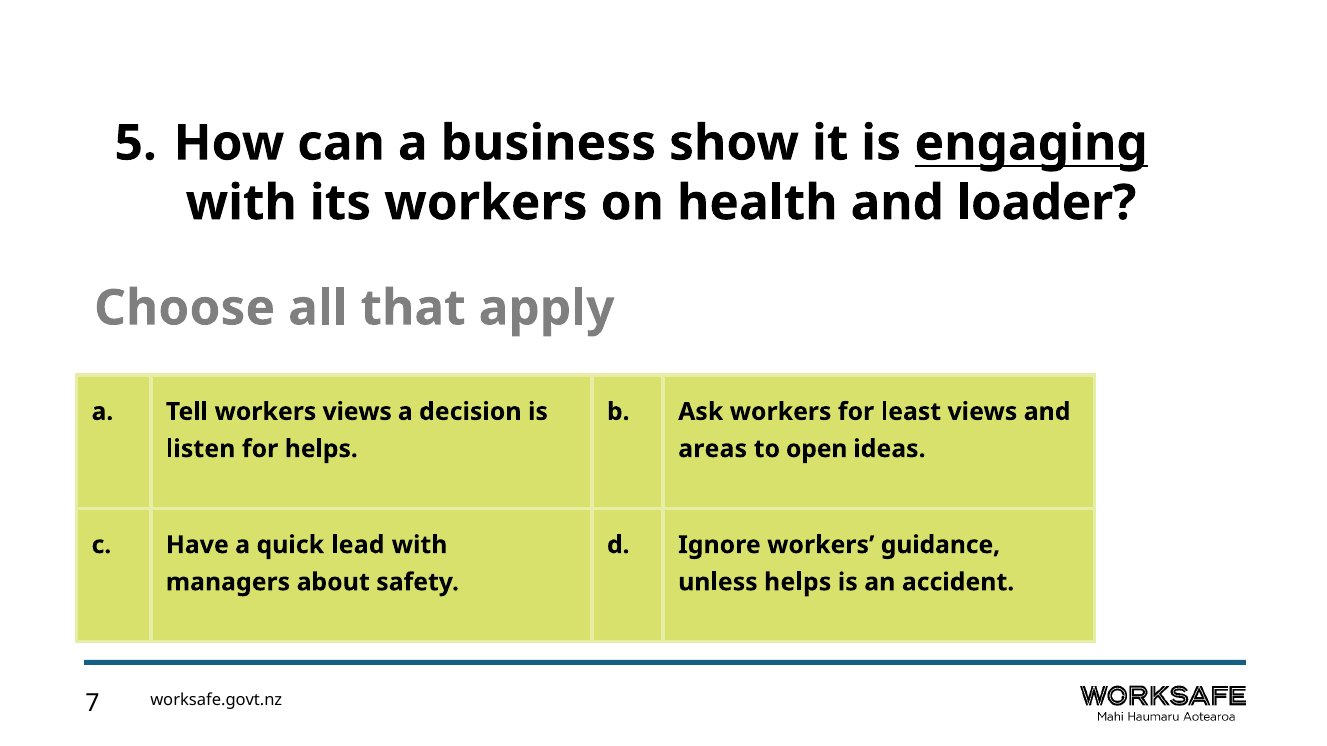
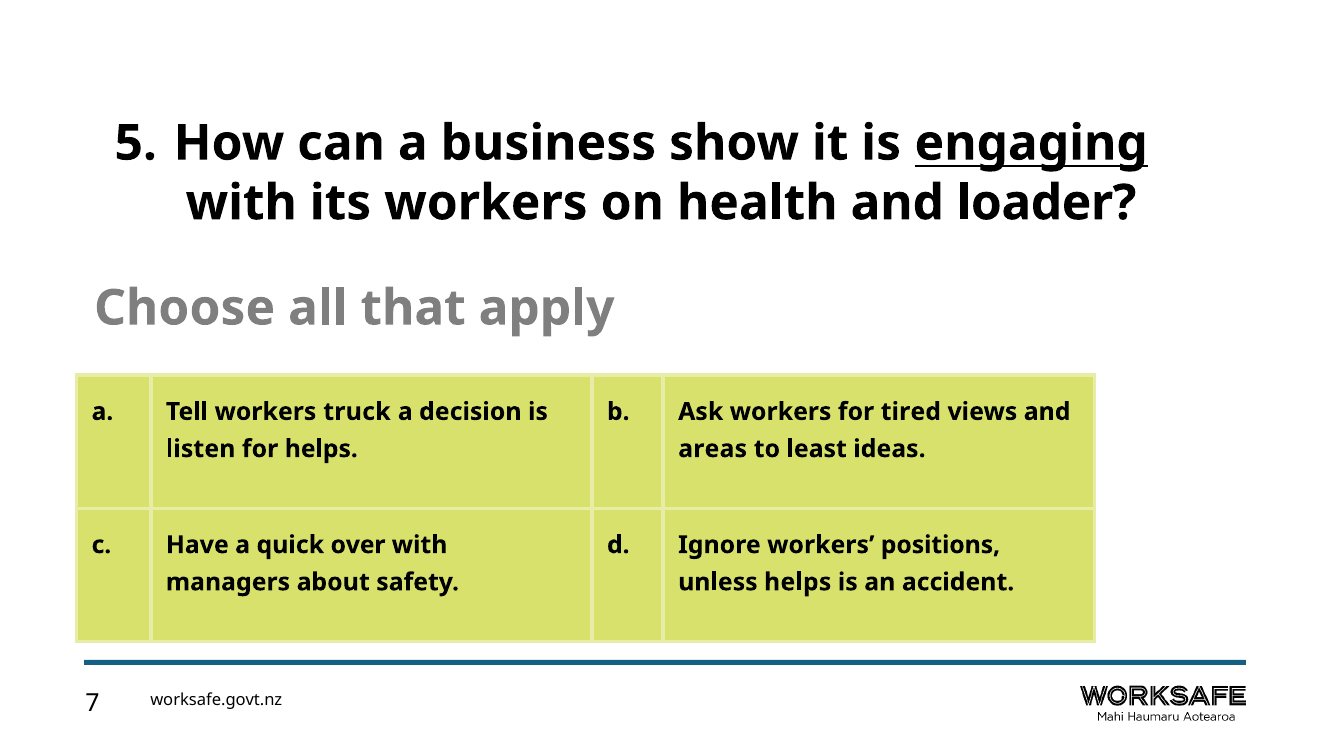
workers views: views -> truck (357, 412)
least: least -> tired (911, 412)
open: open -> least (817, 449)
lead: lead -> over (358, 545)
guidance: guidance -> positions (940, 545)
